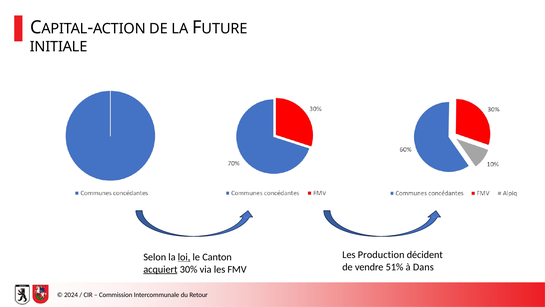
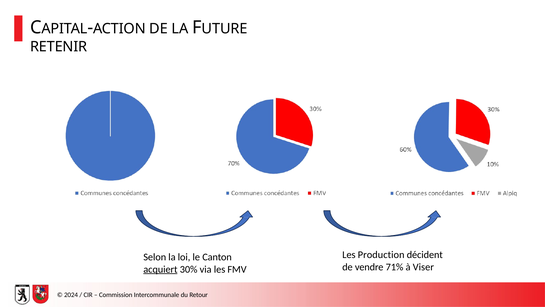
INITIALE: INITIALE -> RETENIR (59, 47)
loi underline: present -> none (184, 257)
51%: 51% -> 71% (395, 267)
Dans: Dans -> Viser (423, 267)
